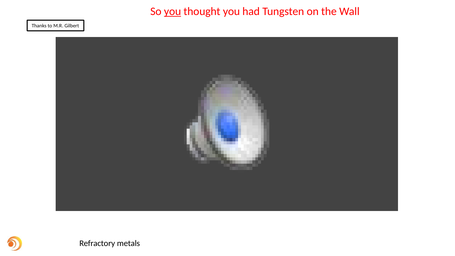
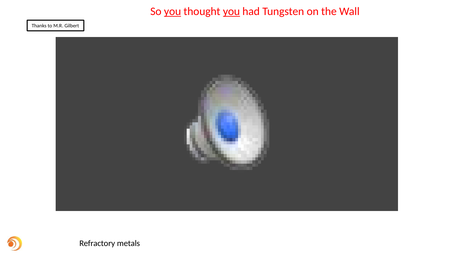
you underline: none -> present (231, 12)
